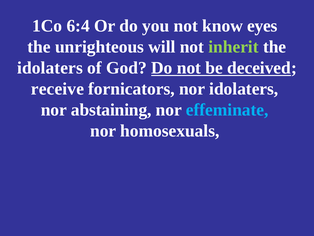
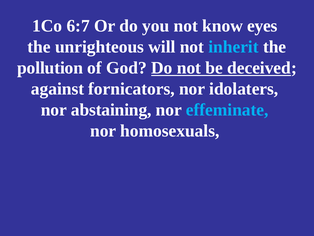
6:4: 6:4 -> 6:7 (78, 26)
inherit colour: light green -> light blue (233, 47)
idolaters: idolaters -> pollution (50, 68)
receive: receive -> against (58, 89)
